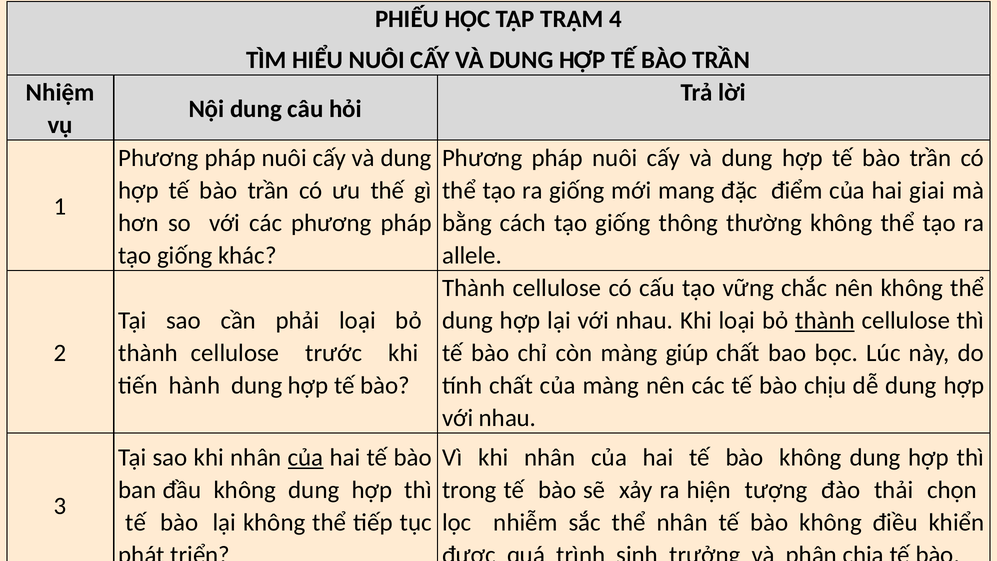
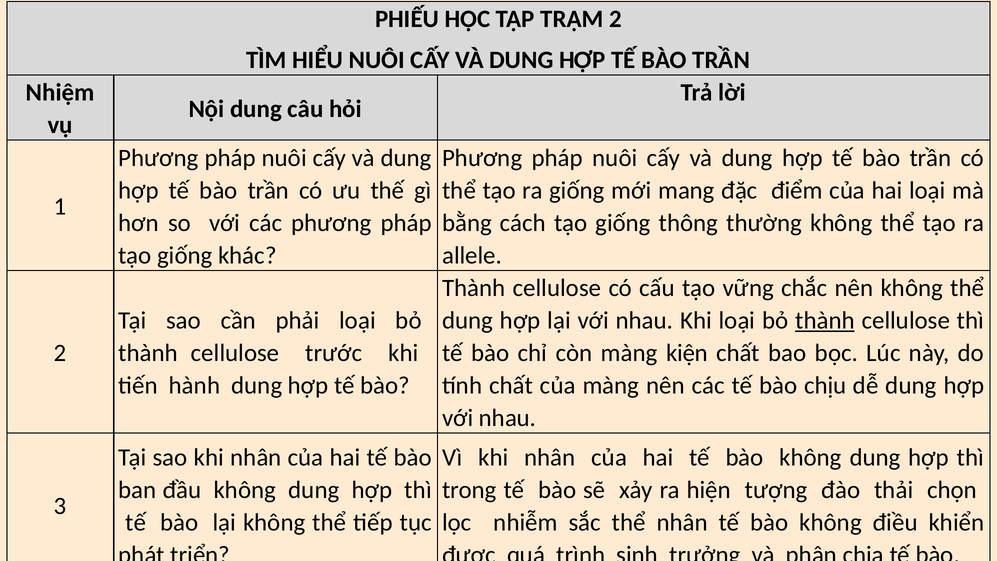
TRẠM 4: 4 -> 2 (615, 19)
hai giai: giai -> loại (927, 190)
giúp: giúp -> kiện (687, 353)
của underline: present -> none (306, 457)
